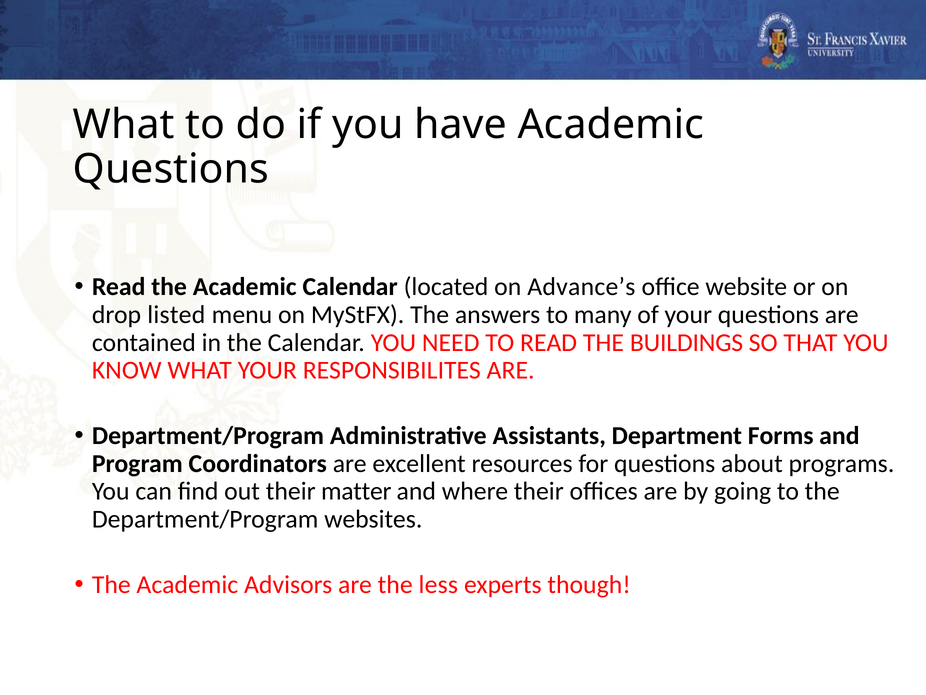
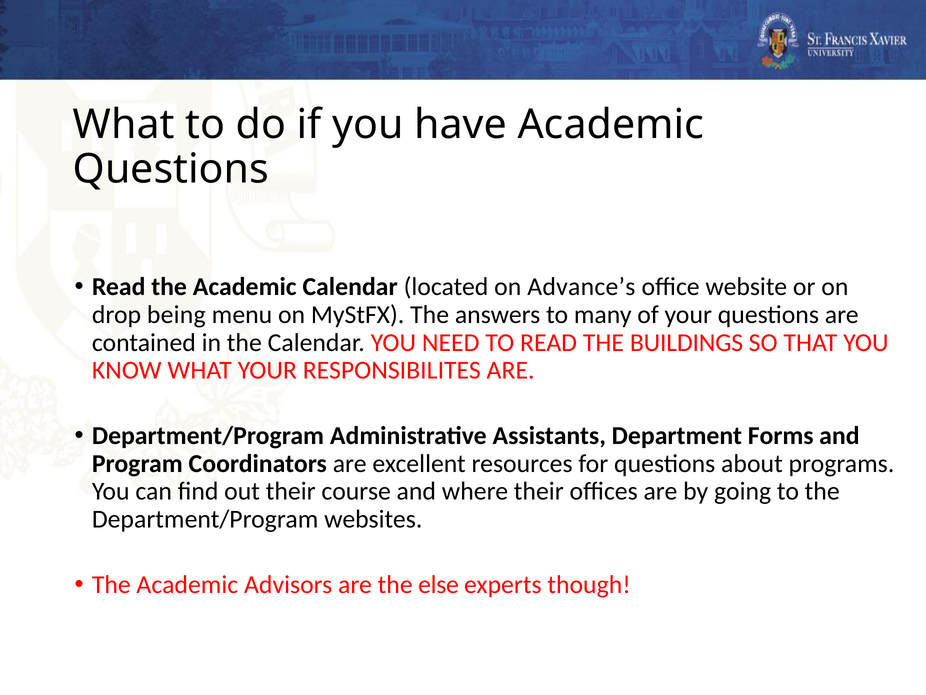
listed: listed -> being (176, 315)
matter: matter -> course (356, 491)
less: less -> else (439, 584)
